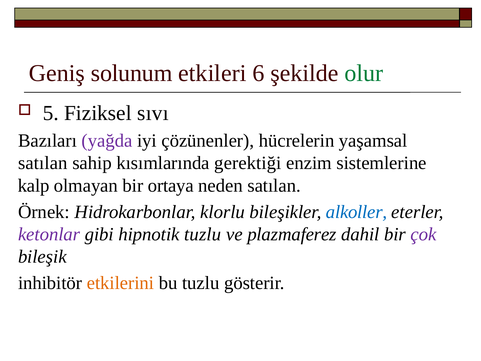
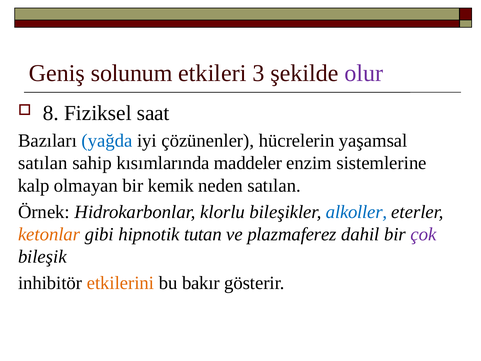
6: 6 -> 3 (258, 73)
olur colour: green -> purple (364, 73)
5: 5 -> 8 (51, 113)
sıvı: sıvı -> saat (153, 113)
yağda colour: purple -> blue (107, 141)
gerektiği: gerektiği -> maddeler (248, 163)
ortaya: ortaya -> kemik (171, 185)
ketonlar colour: purple -> orange (49, 234)
hipnotik tuzlu: tuzlu -> tutan (203, 234)
bu tuzlu: tuzlu -> bakır (201, 283)
